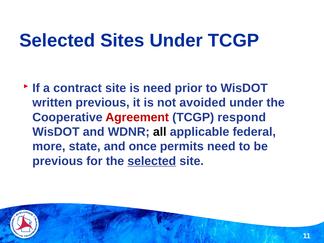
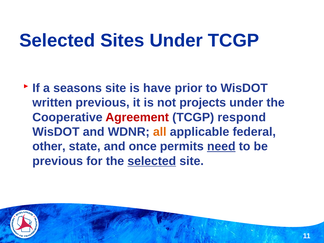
contract: contract -> seasons (78, 88)
is need: need -> have (157, 88)
avoided: avoided -> projects (203, 103)
all colour: black -> orange (160, 132)
more: more -> other (49, 146)
need underline: none -> present (221, 146)
